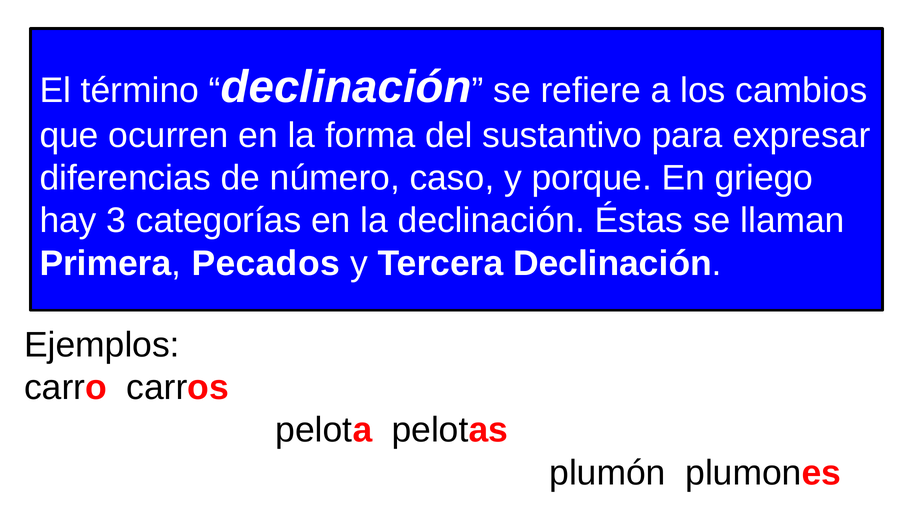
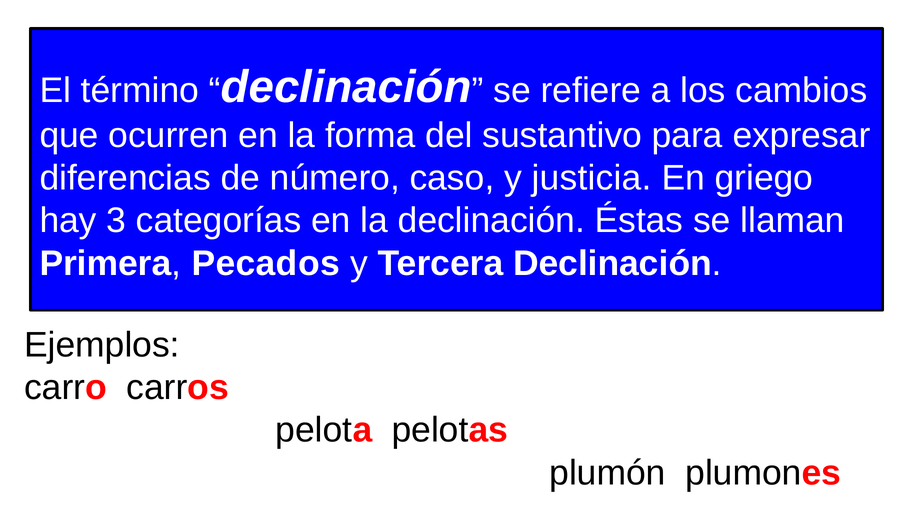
porque: porque -> justicia (592, 178)
